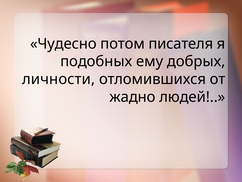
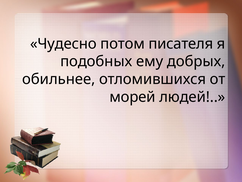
личности: личности -> обильнее (59, 79)
жадно: жадно -> морей (133, 97)
